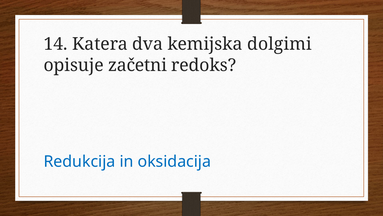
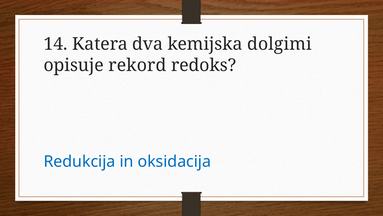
začetni: začetni -> rekord (137, 65)
